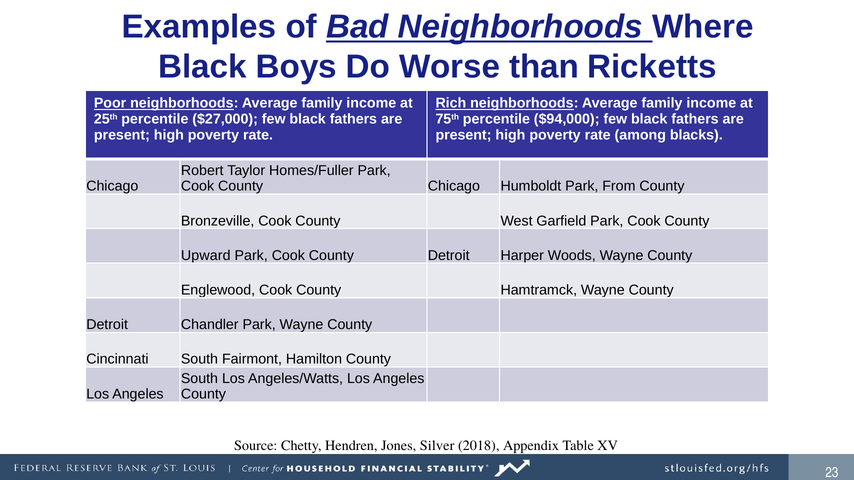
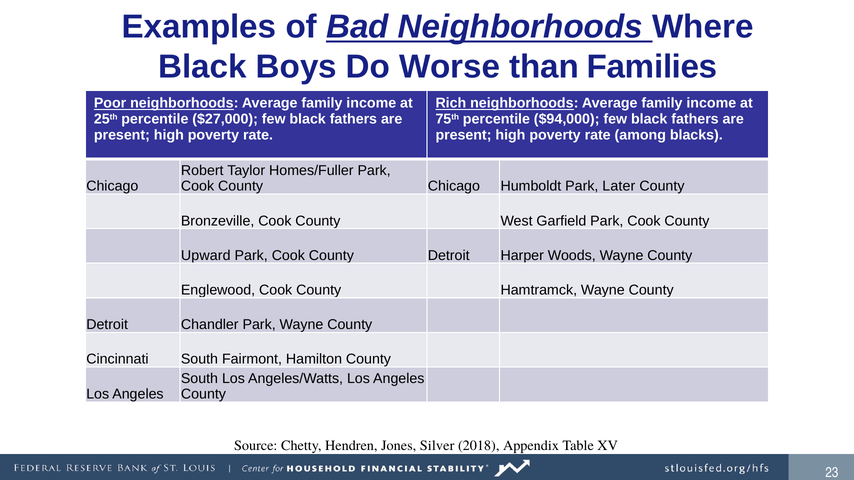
Ricketts: Ricketts -> Families (652, 67)
From: From -> Later (619, 186)
